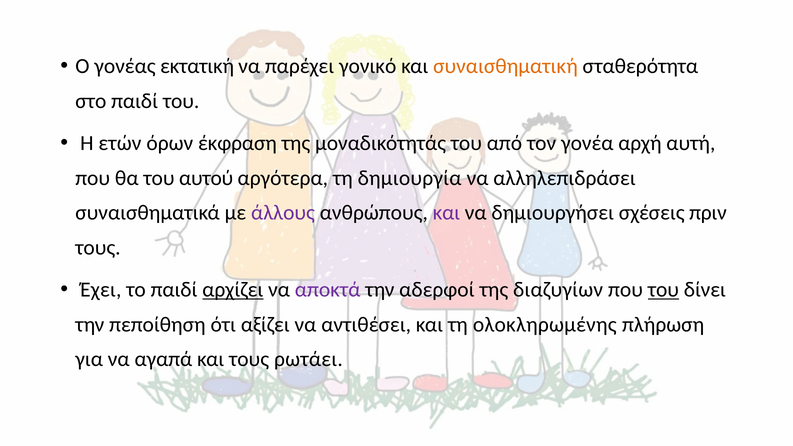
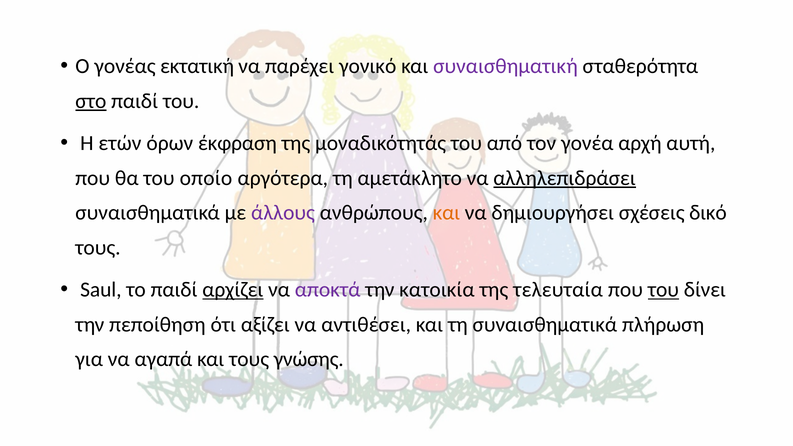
συναισθηματική colour: orange -> purple (505, 66)
στο underline: none -> present (91, 101)
αυτού: αυτού -> οποίο (206, 178)
δημιουργία: δημιουργία -> αμετάκλητο (410, 178)
αλληλεπιδράσει underline: none -> present (565, 178)
και colour: purple -> orange (446, 213)
πριν: πριν -> δικό (708, 213)
Έχει: Έχει -> Saul (101, 290)
αδερφοί: αδερφοί -> κατοικία (437, 290)
διαζυγίων: διαζυγίων -> τελευταία (558, 290)
τη ολοκληρωμένης: ολοκληρωμένης -> συναισθηματικά (545, 325)
ρωτάει: ρωτάει -> γνώσης (309, 359)
